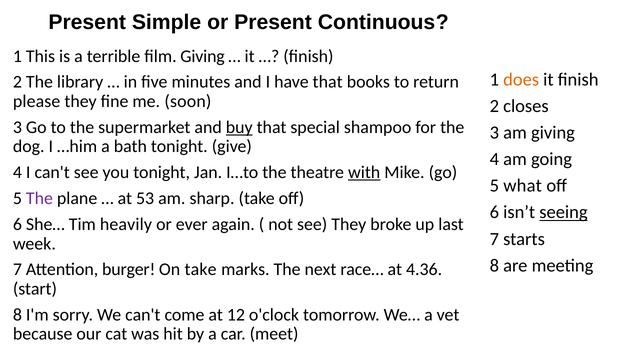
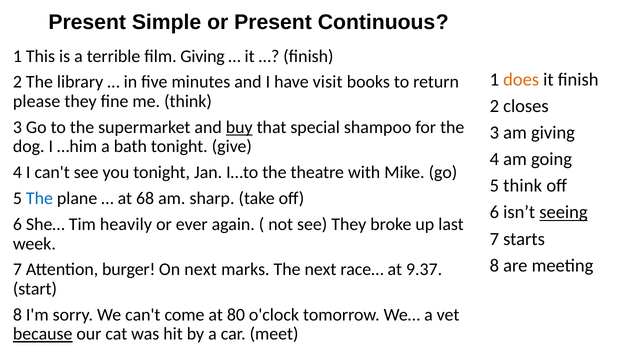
have that: that -> visit (328, 82)
me soon: soon -> think (188, 101)
with underline: present -> none (364, 173)
5 what: what -> think (523, 186)
The colour: purple -> blue (39, 199)
53: 53 -> 68 (145, 199)
On take: take -> next (201, 270)
4.36: 4.36 -> 9.37 (424, 270)
12: 12 -> 80 (236, 315)
because underline: none -> present (43, 334)
